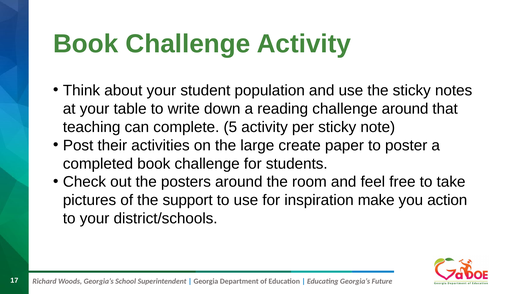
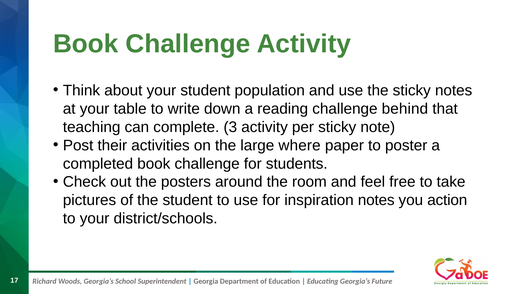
challenge around: around -> behind (405, 109)
5: 5 -> 3 (230, 127)
create: create -> where (300, 145)
the support: support -> student (188, 200)
inspiration make: make -> notes (376, 200)
